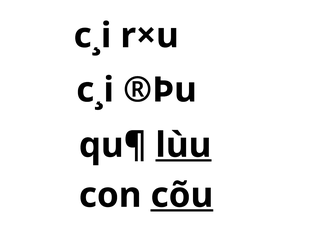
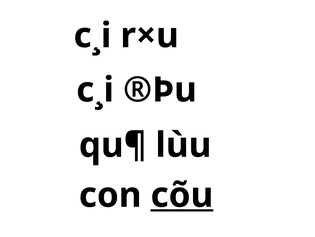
lùu underline: present -> none (183, 145)
